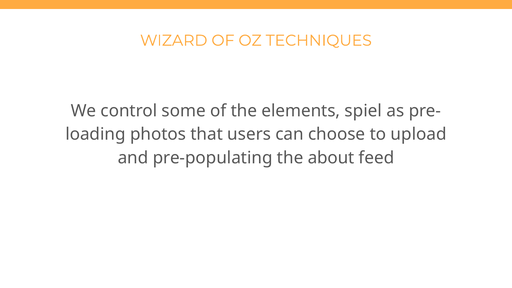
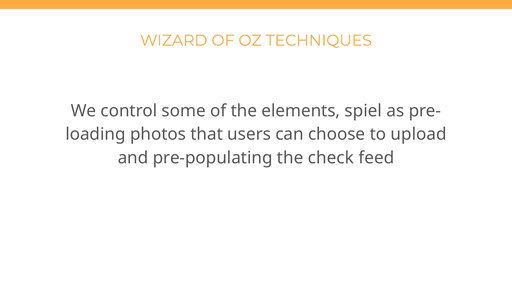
about: about -> check (331, 158)
